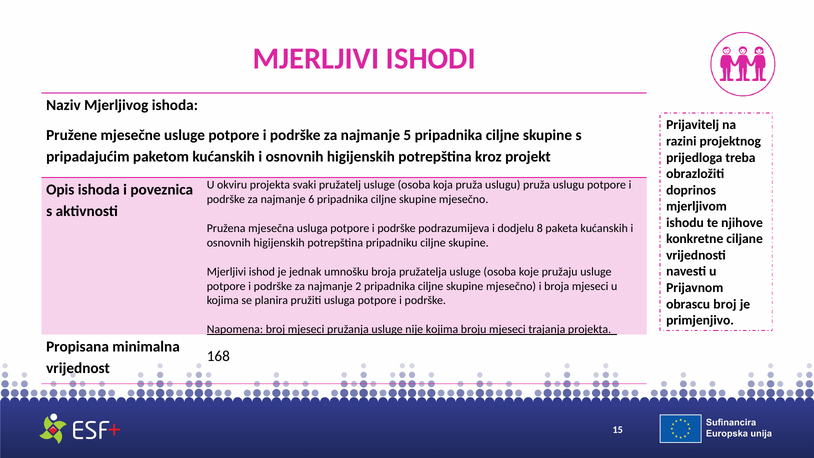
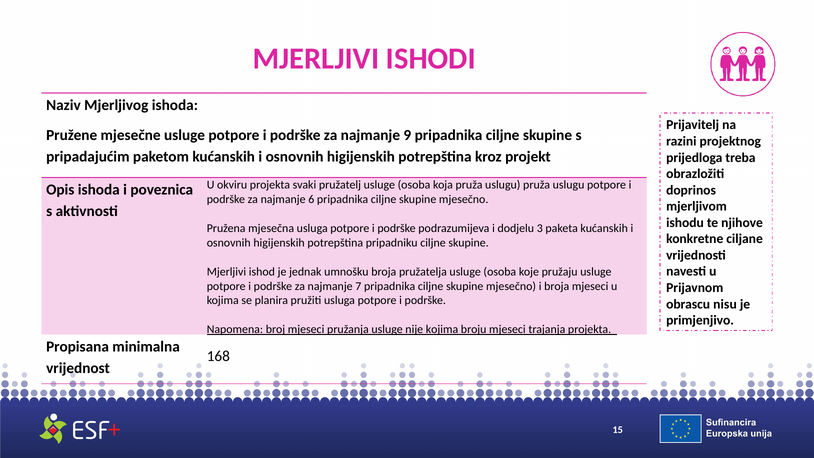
5: 5 -> 9 (407, 135)
8: 8 -> 3 (540, 228)
2: 2 -> 7 (358, 286)
obrascu broj: broj -> nisu (725, 304)
